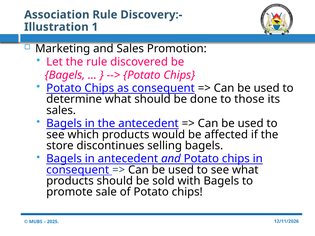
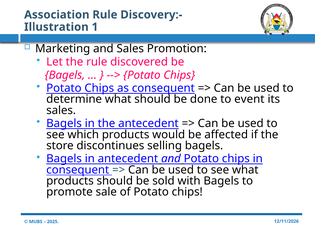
those: those -> event (249, 99)
